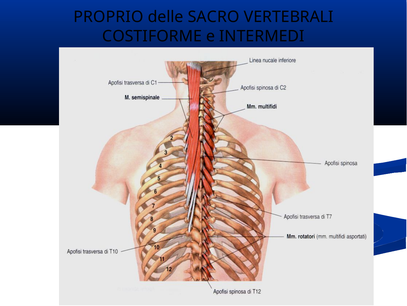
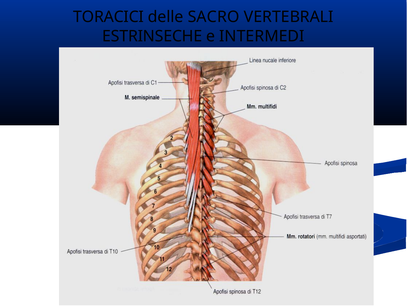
PROPRIO: PROPRIO -> TORACICI (109, 17)
COSTIFORME: COSTIFORME -> ESTRINSECHE (152, 36)
